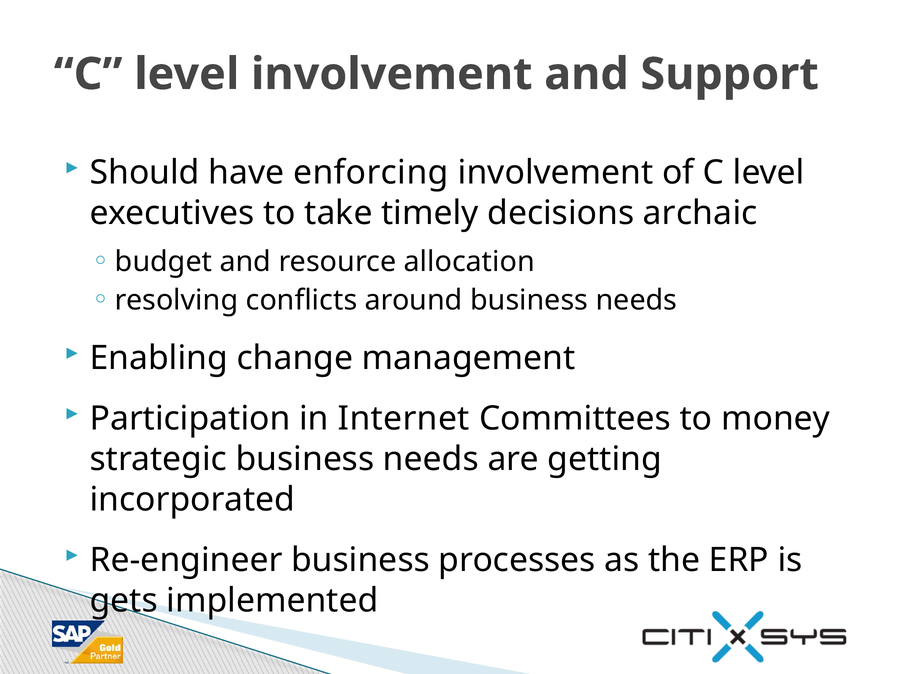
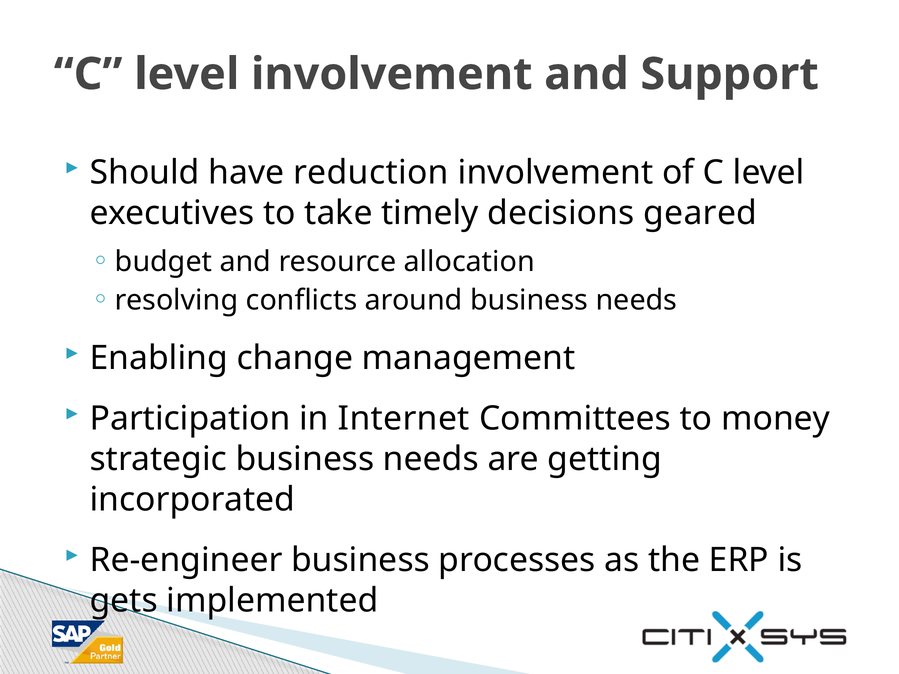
enforcing: enforcing -> reduction (371, 173)
archaic: archaic -> geared (700, 213)
